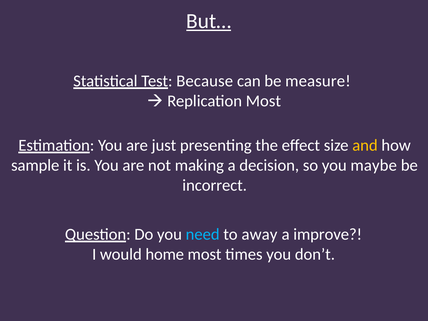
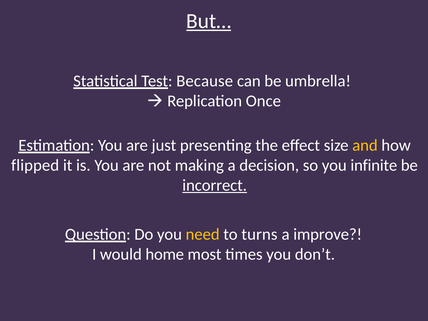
measure: measure -> umbrella (318, 81)
Replication Most: Most -> Once (263, 101)
sample: sample -> flipped (35, 165)
maybe: maybe -> infinite (374, 165)
incorrect underline: none -> present (215, 185)
need colour: light blue -> yellow (203, 234)
away: away -> turns (259, 234)
